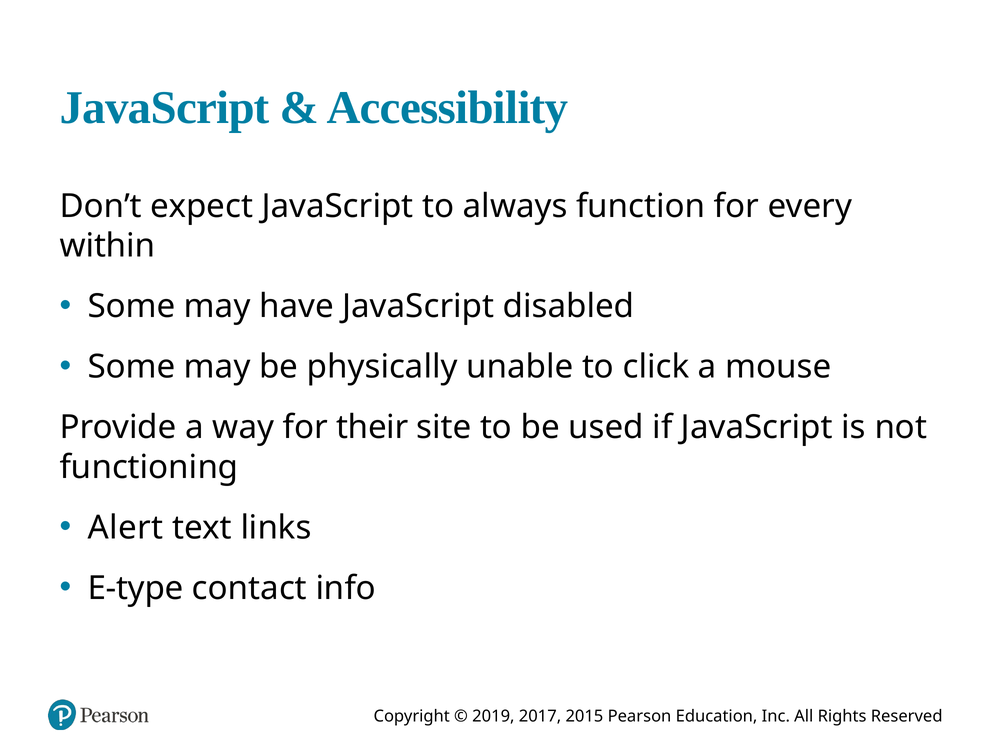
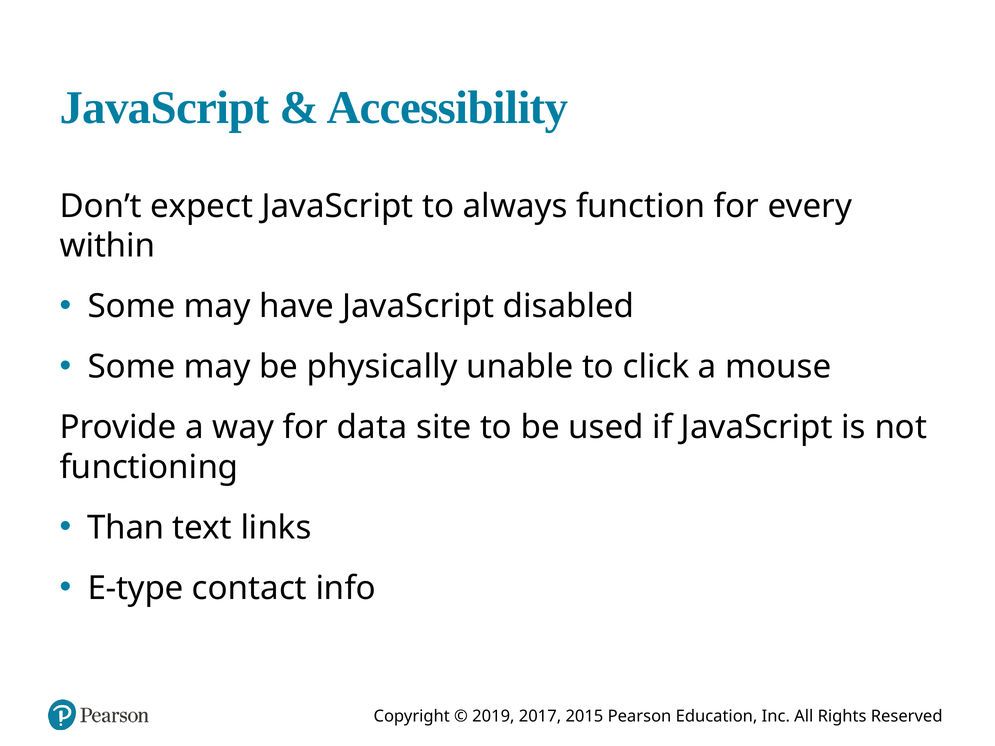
their: their -> data (372, 428)
Alert: Alert -> Than (126, 528)
